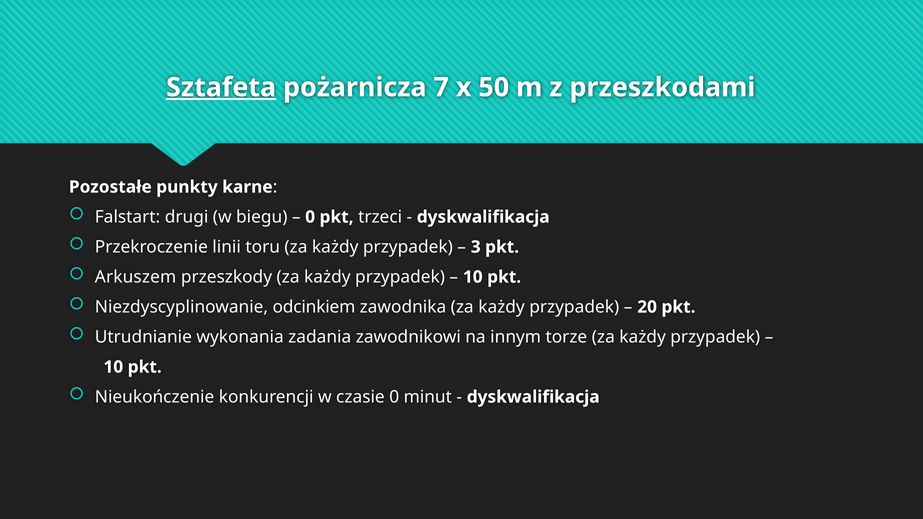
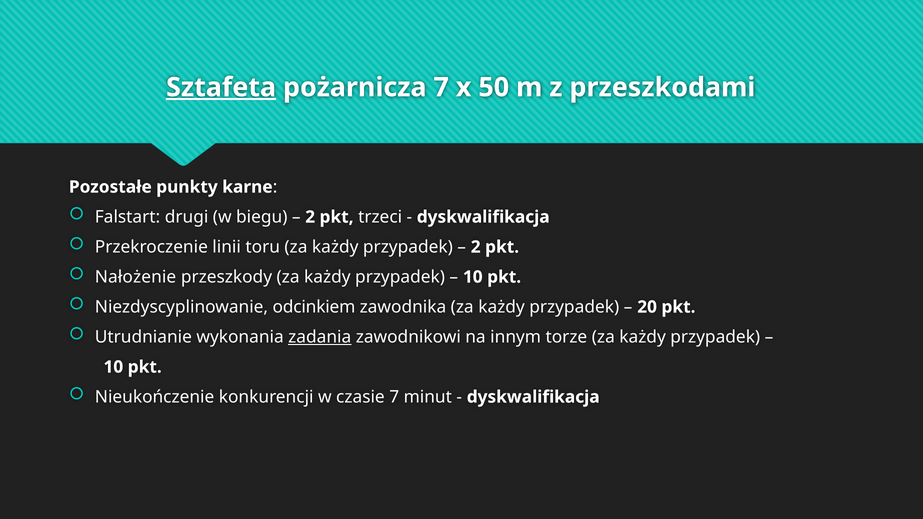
0: 0 -> 2 (310, 217)
3: 3 -> 2 (476, 247)
Arkuszem: Arkuszem -> Nałożenie (136, 277)
zadania underline: none -> present (320, 337)
czasie 0: 0 -> 7 (394, 397)
